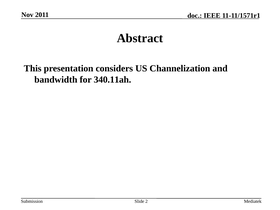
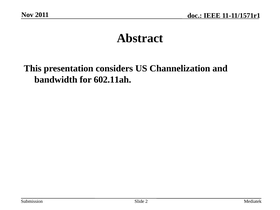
340.11ah: 340.11ah -> 602.11ah (112, 80)
